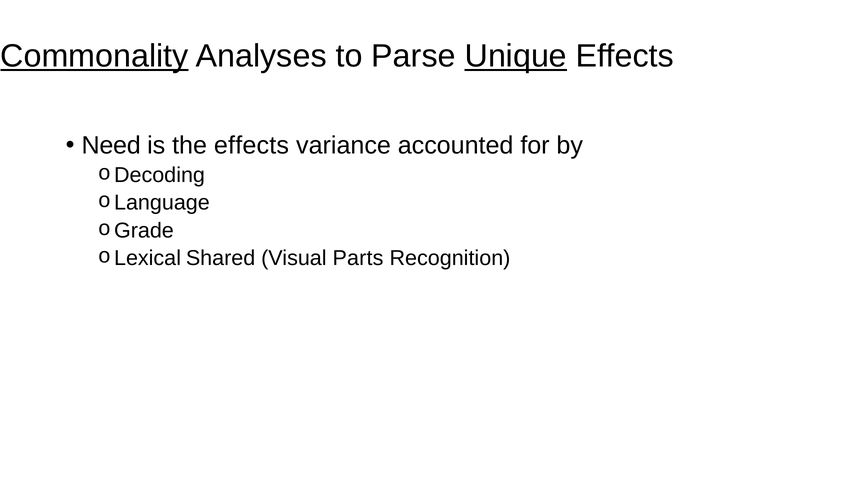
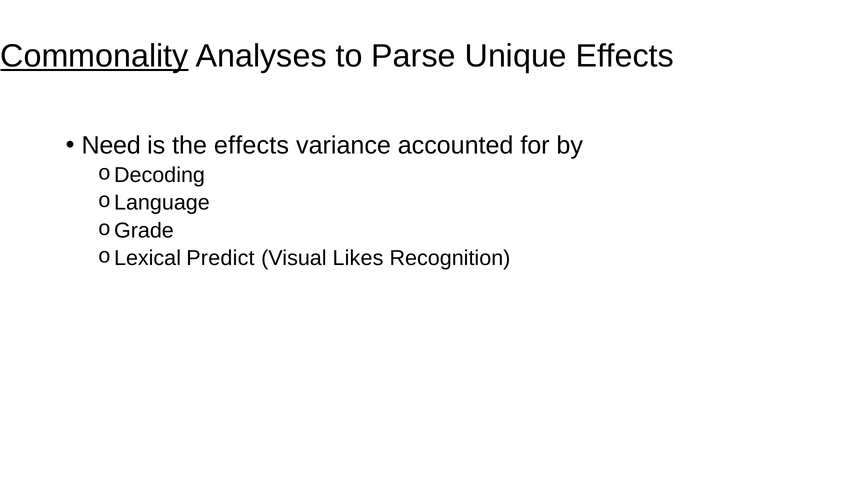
Unique underline: present -> none (516, 56)
Shared: Shared -> Predict (220, 258)
Parts: Parts -> Likes (358, 258)
